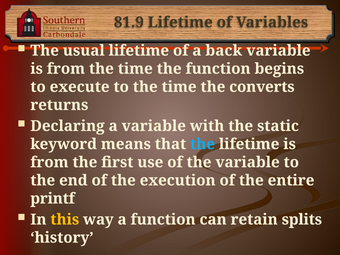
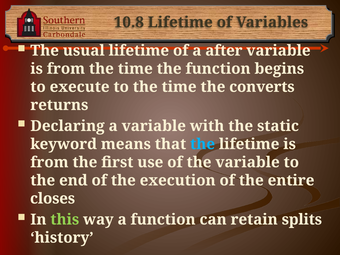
81.9: 81.9 -> 10.8 (129, 22)
back: back -> after (224, 51)
printf: printf -> closes (53, 199)
this colour: yellow -> light green (65, 220)
